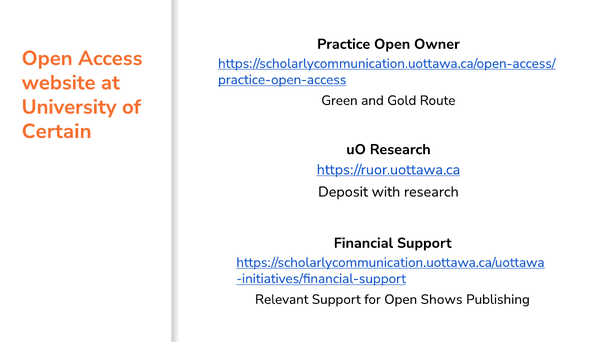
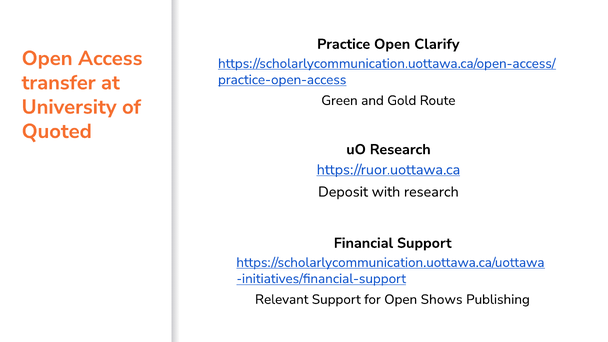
Owner: Owner -> Clarify (437, 44)
website: website -> transfer (59, 83)
Certain: Certain -> Quoted (57, 131)
